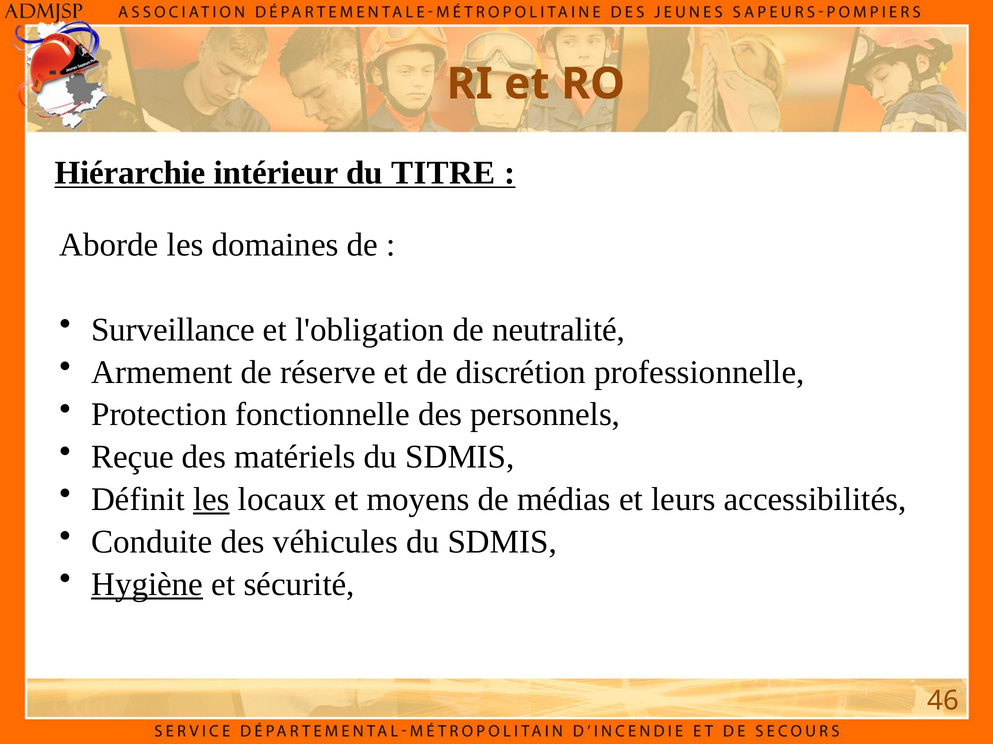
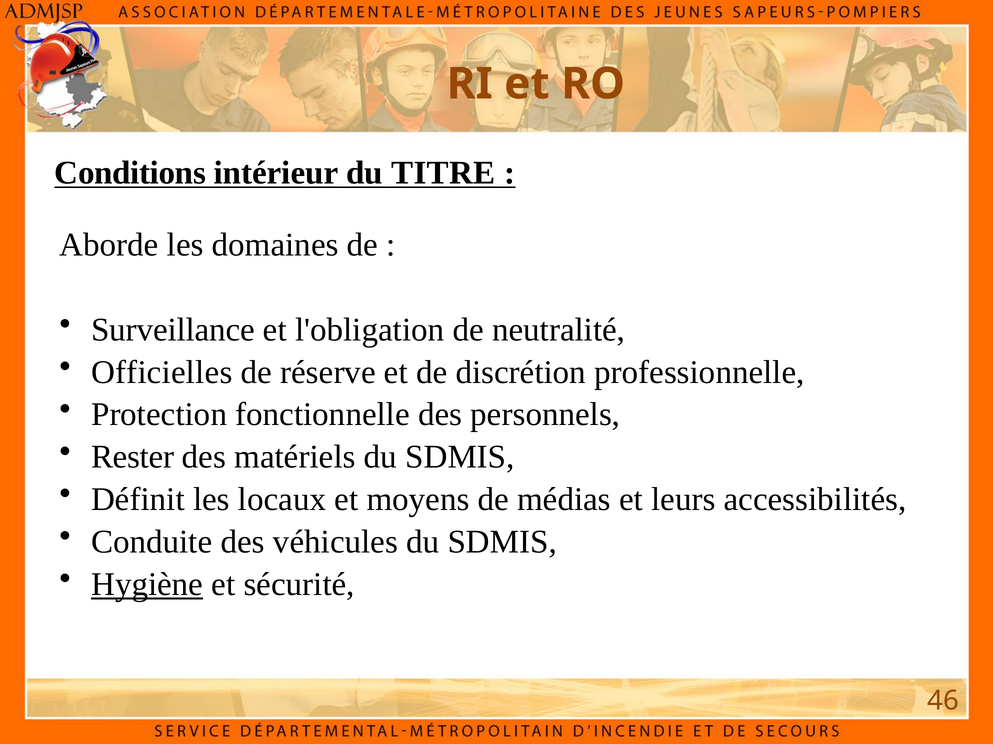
Hiérarchie: Hiérarchie -> Conditions (130, 173)
Armement: Armement -> Officielles (162, 372)
Reçue: Reçue -> Rester (133, 457)
les underline: present -> none (211, 500)
